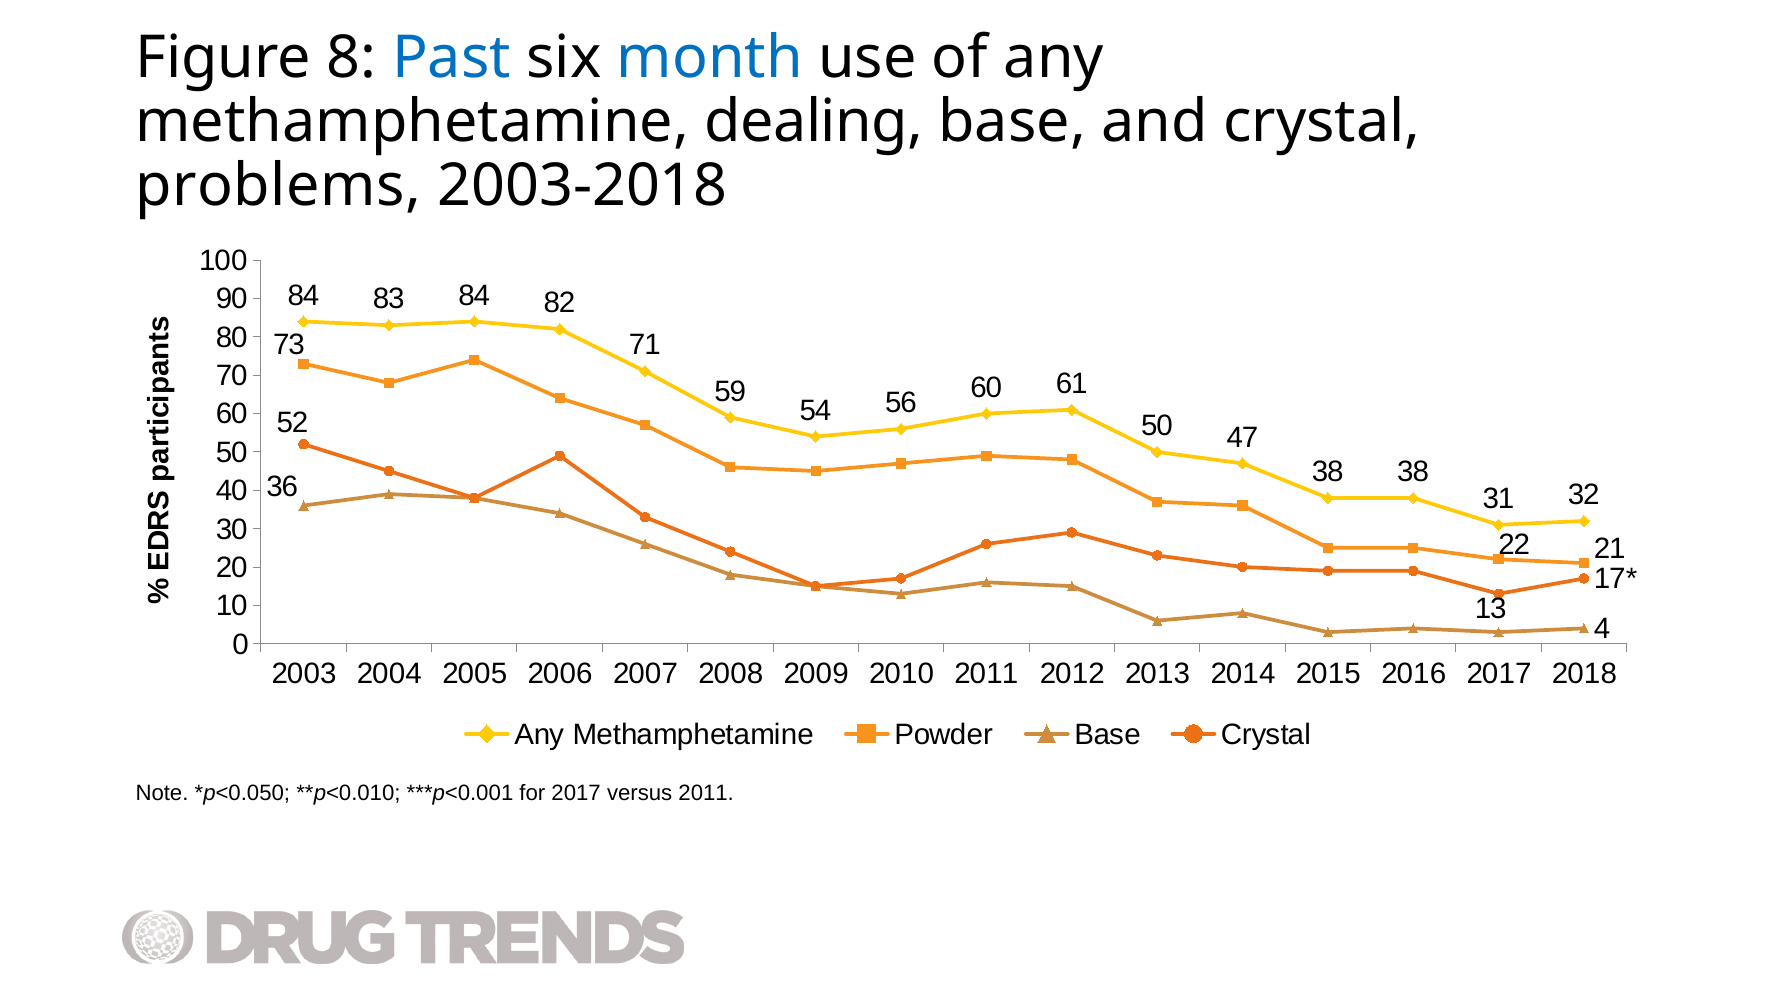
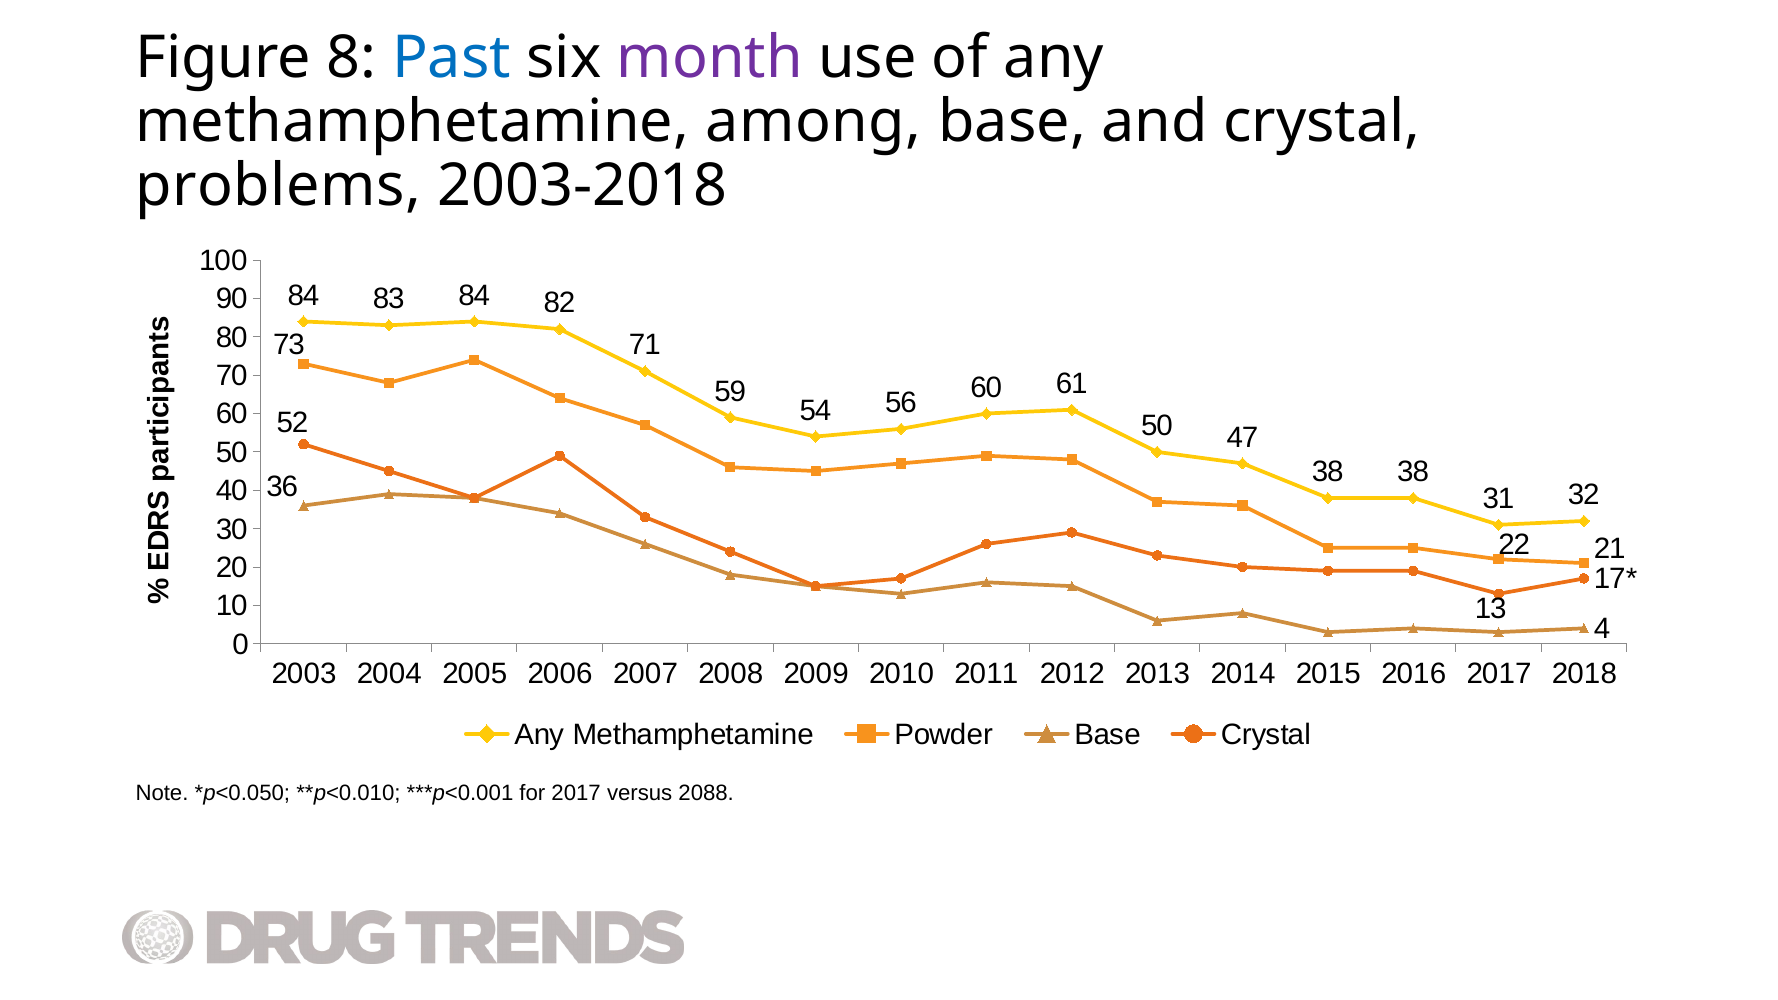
month colour: blue -> purple (710, 58)
dealing: dealing -> among (813, 122)
versus 2011: 2011 -> 2088 (706, 793)
